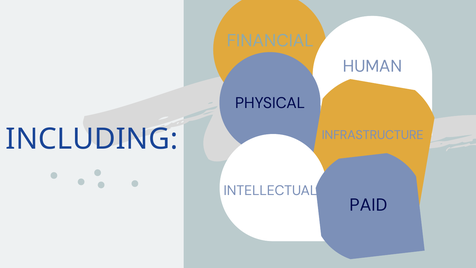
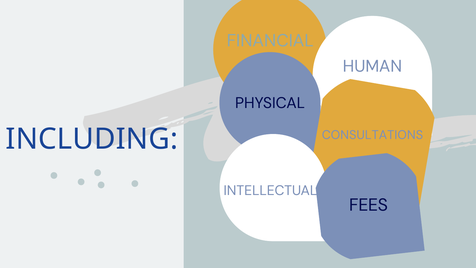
INFRASTRUCTURE: INFRASTRUCTURE -> CONSULTATIONS (372, 135)
PAID: PAID -> FEES (369, 205)
